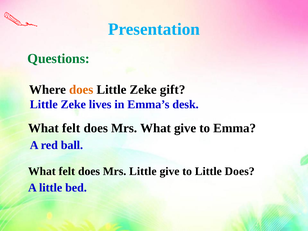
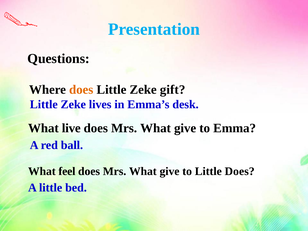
Questions colour: green -> black (59, 59)
felt: felt -> live (71, 128)
felt: felt -> feel (67, 171)
Little: Little -> What (143, 171)
